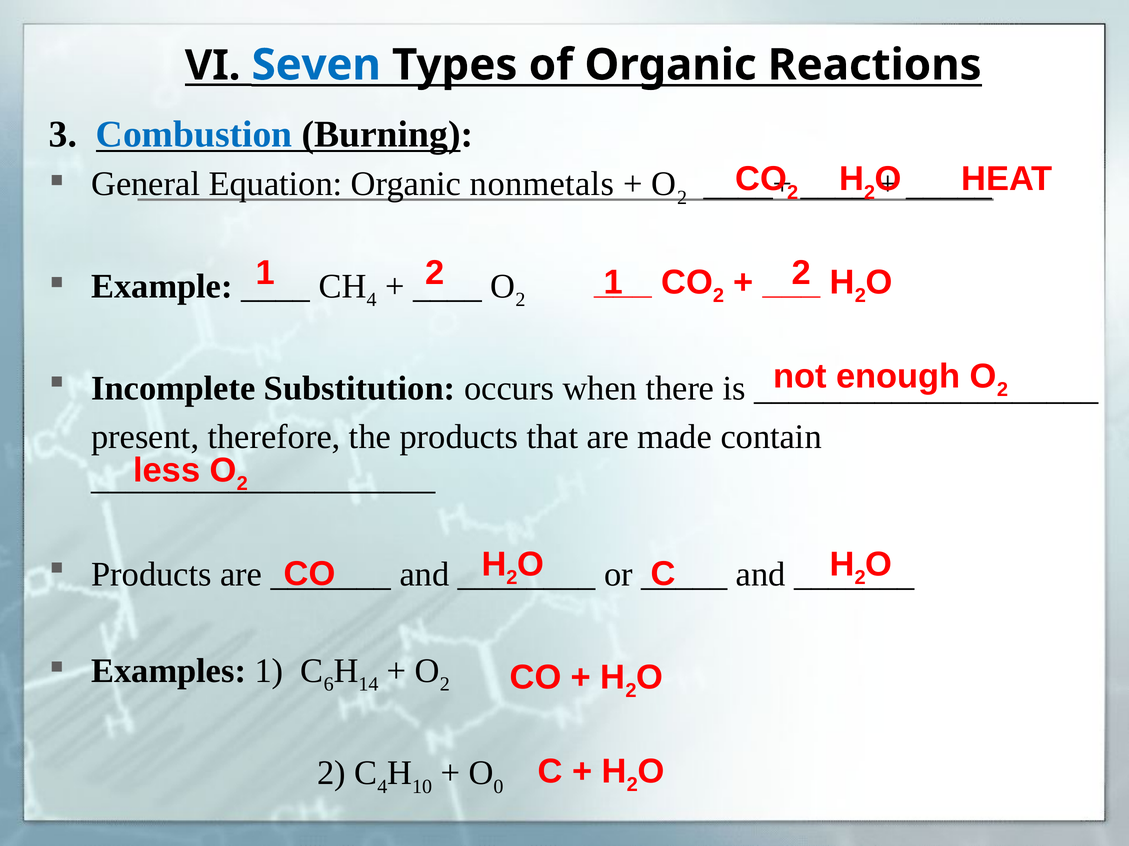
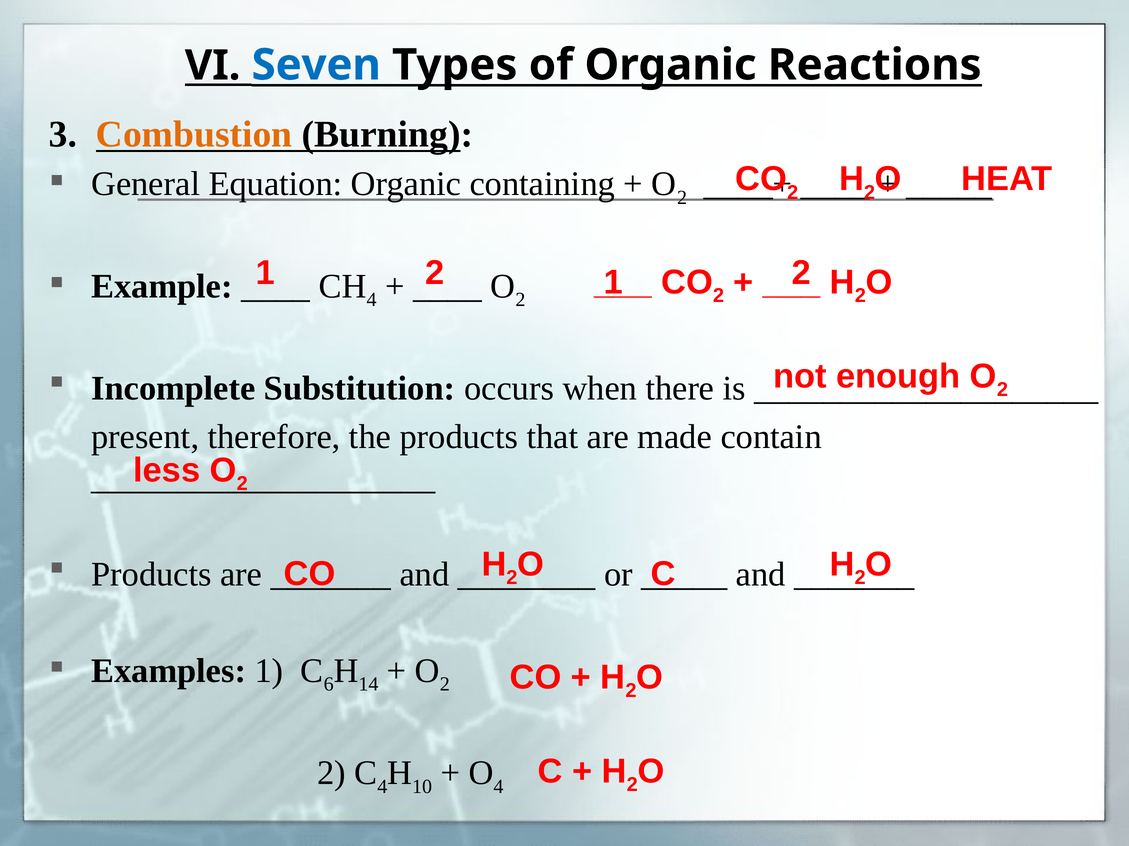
Combustion colour: blue -> orange (194, 134)
nonmetals: nonmetals -> containing (542, 184)
0: 0 -> 4 (498, 787)
